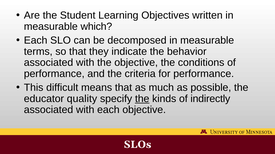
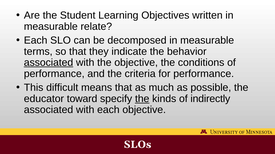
which: which -> relate (96, 27)
associated underline: none -> present (49, 63)
quality: quality -> toward (82, 99)
